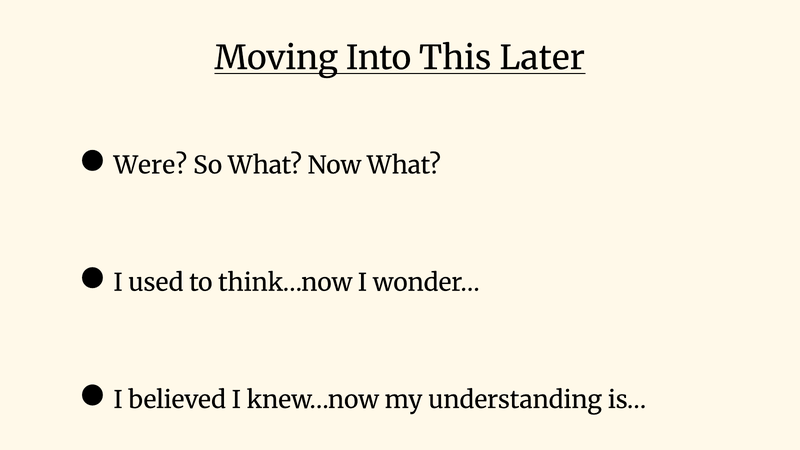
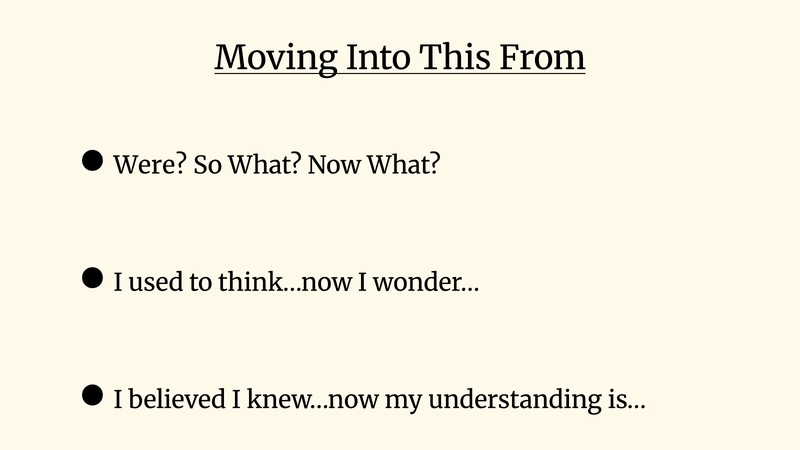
Later: Later -> From (543, 58)
